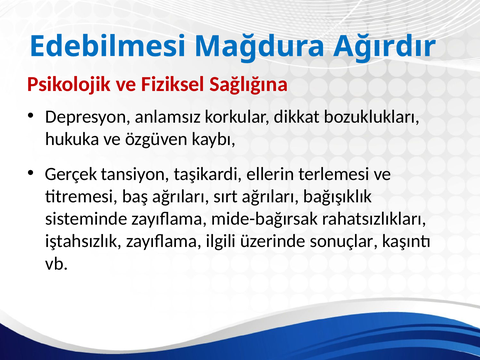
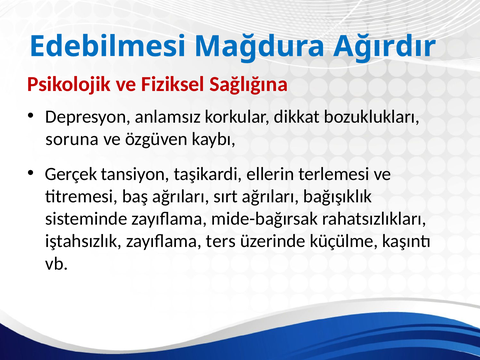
hukuka: hukuka -> soruna (72, 139)
ilgili: ilgili -> ters (221, 241)
sonuçlar: sonuçlar -> küçülme (344, 241)
